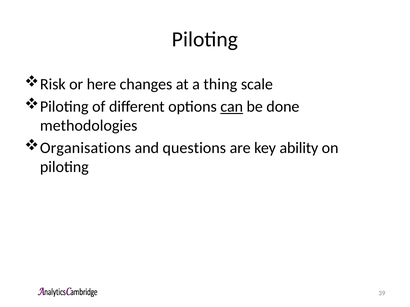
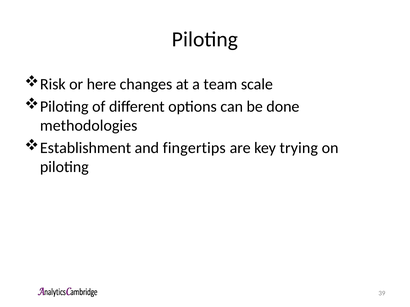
thing: thing -> team (220, 84)
can underline: present -> none (232, 107)
Organisations: Organisations -> Establishment (86, 148)
questions: questions -> fingertips (194, 148)
ability: ability -> trying (299, 148)
